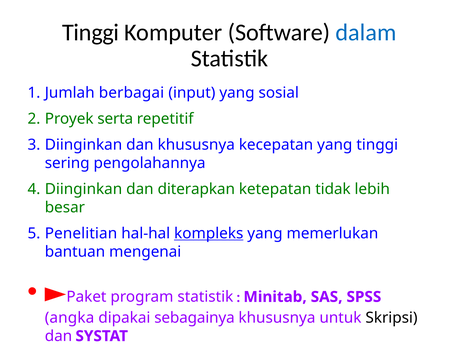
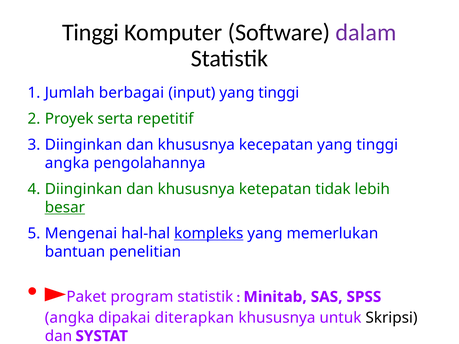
dalam colour: blue -> purple (366, 33)
input yang sosial: sosial -> tinggi (279, 93)
sering: sering -> angka (67, 163)
diterapkan: diterapkan -> khususnya (196, 189)
besar underline: none -> present (65, 208)
Penelitian: Penelitian -> Mengenai (81, 234)
mengenai: mengenai -> penelitian (145, 252)
sebagainya: sebagainya -> diterapkan (194, 318)
